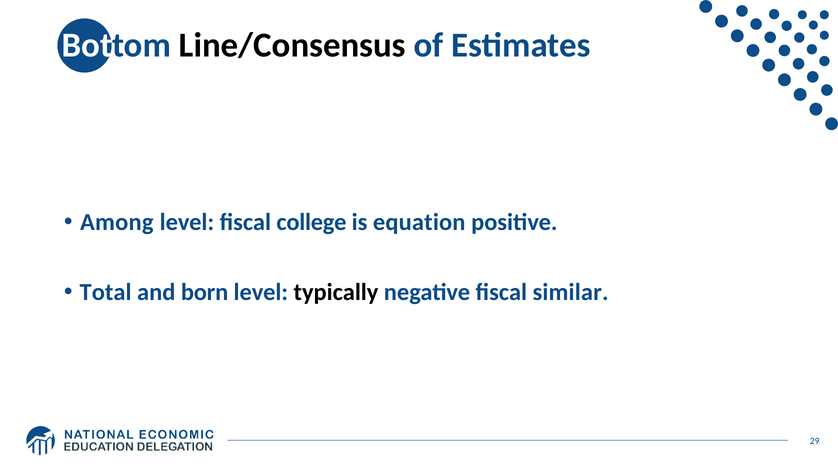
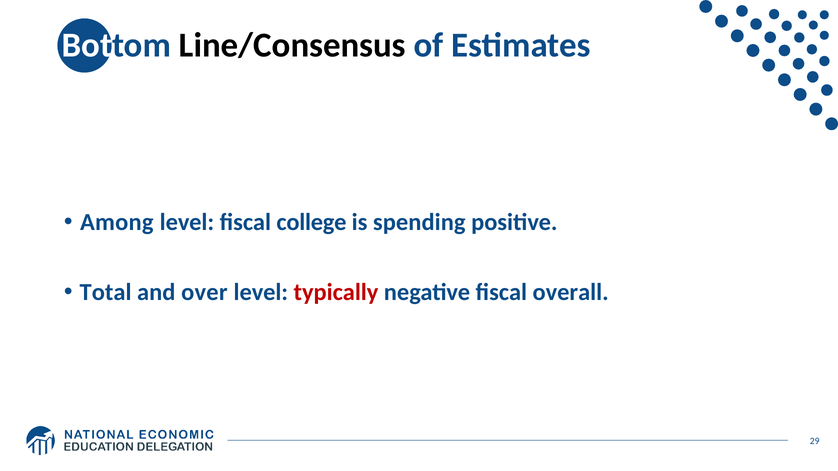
equation: equation -> spending (419, 222)
born: born -> over (204, 292)
typically colour: black -> red (336, 292)
similar: similar -> overall (571, 292)
